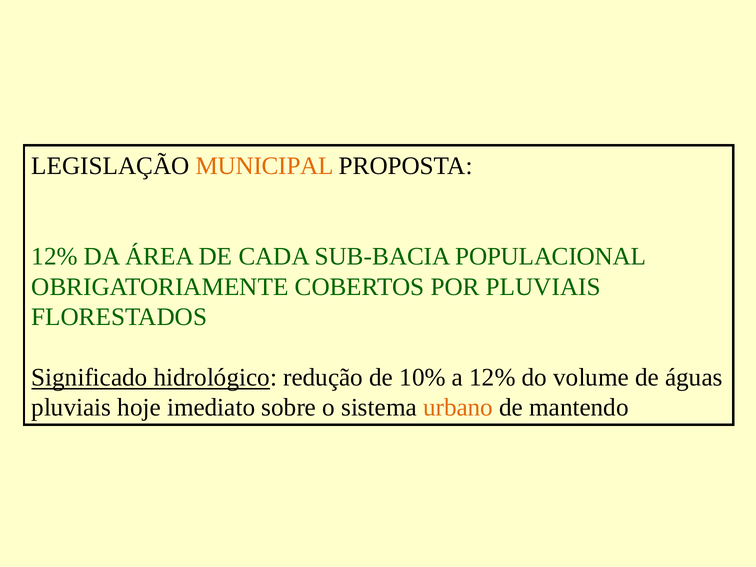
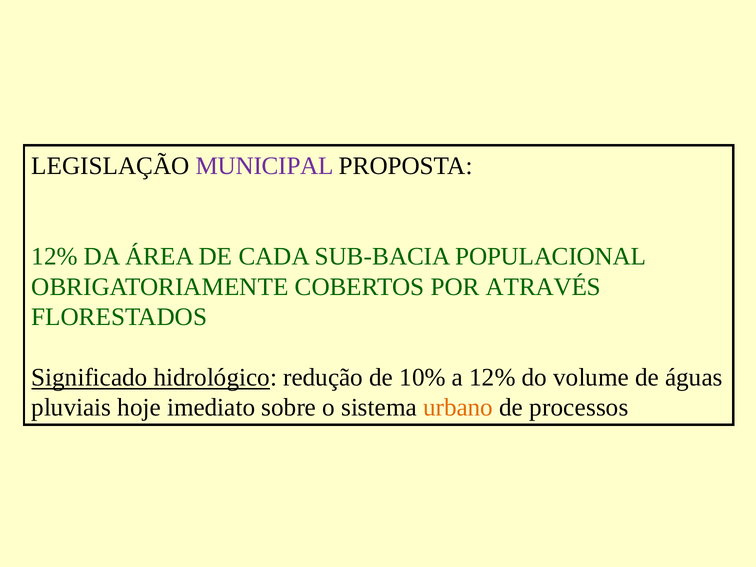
MUNICIPAL colour: orange -> purple (265, 166)
POR PLUVIAIS: PLUVIAIS -> ATRAVÉS (543, 287)
mantendo: mantendo -> processos (579, 408)
